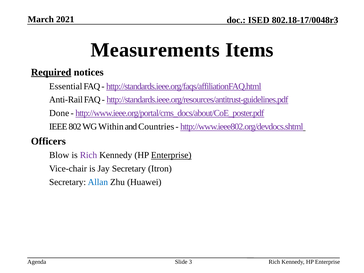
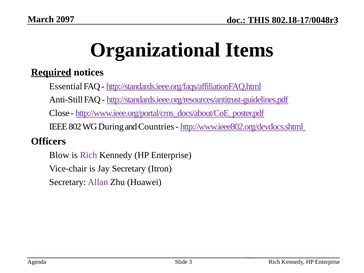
2021: 2021 -> 2097 (65, 19)
ISED: ISED -> THIS (259, 20)
Measurements: Measurements -> Organizational (155, 50)
Anti-Rail: Anti-Rail -> Anti-Still (66, 100)
Done: Done -> Close (59, 113)
Within: Within -> During (111, 127)
Enterprise underline: present -> none (171, 155)
Allan colour: blue -> purple (98, 182)
